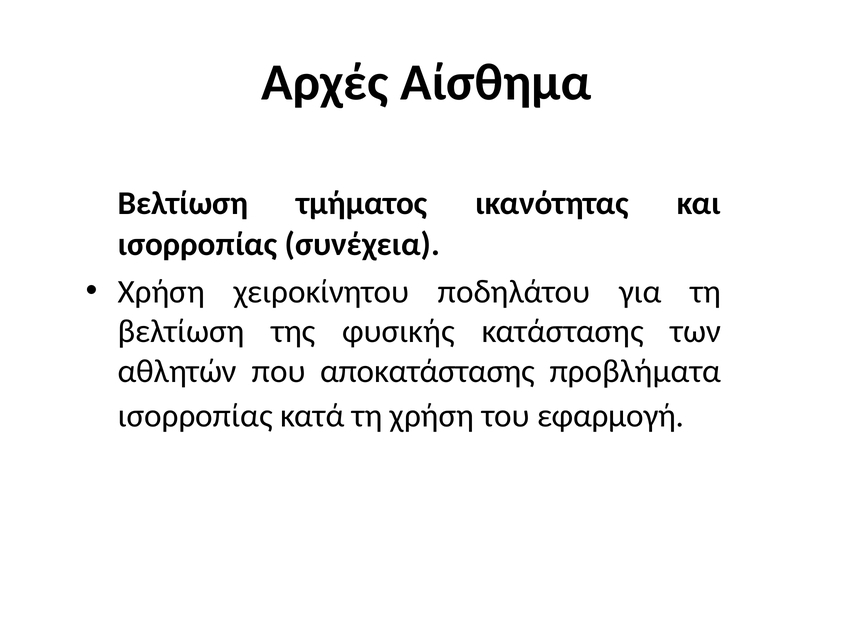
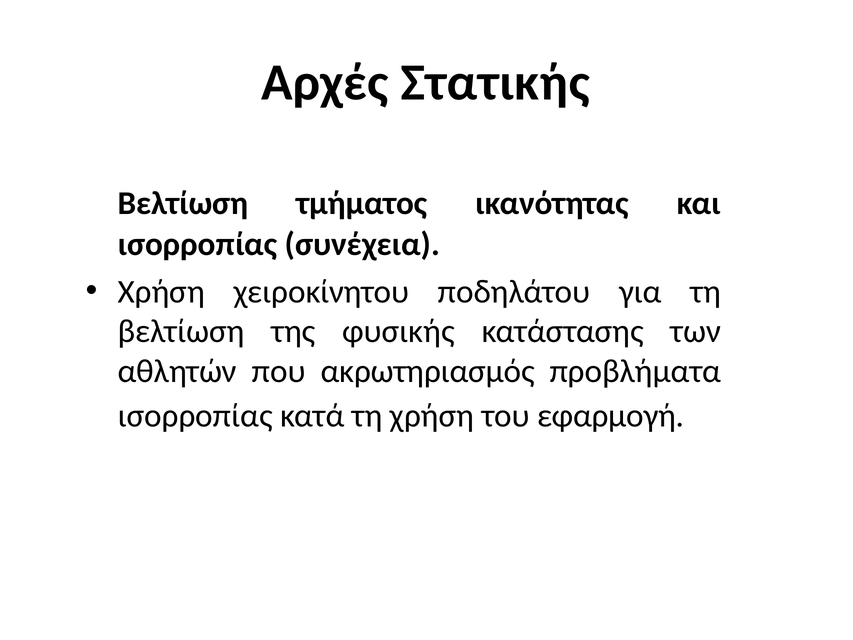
Αίσθημα: Αίσθημα -> Στατικής (495, 83)
αποκατάστασης: αποκατάστασης -> ακρωτηριασμός (428, 371)
